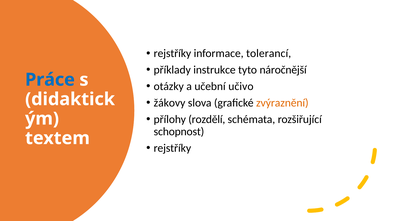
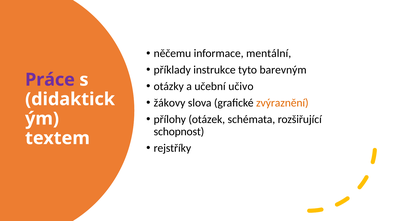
rejstříky: rejstříky -> něčemu (172, 53)
tolerancí: tolerancí -> mentální (269, 53)
náročnější: náročnější -> barevným (283, 70)
Práce colour: blue -> purple (50, 80)
rozdělí: rozdělí -> otázek (207, 119)
